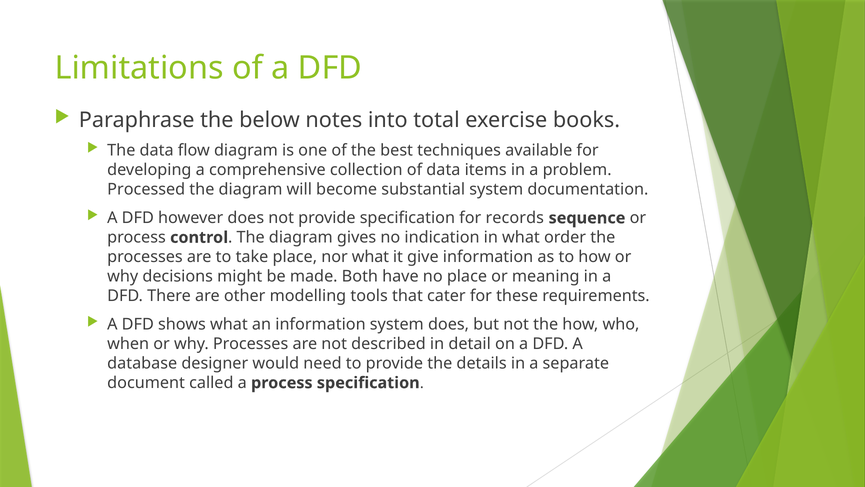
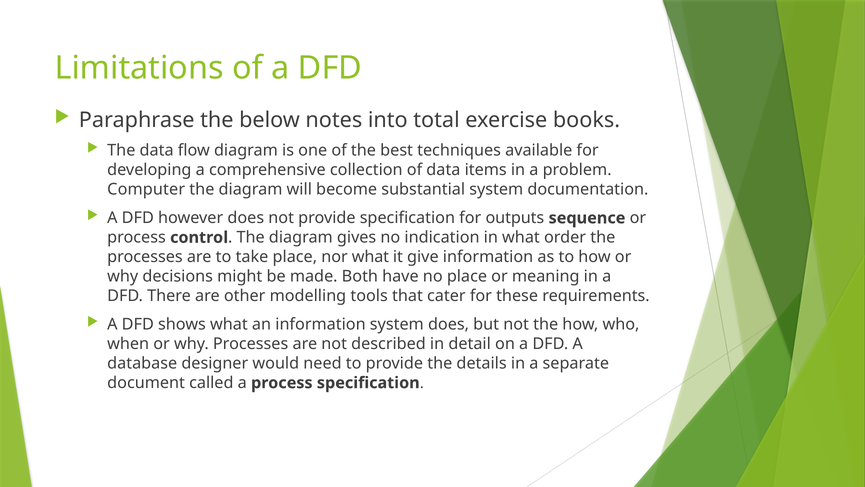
Processed: Processed -> Computer (146, 189)
records: records -> outputs (515, 218)
